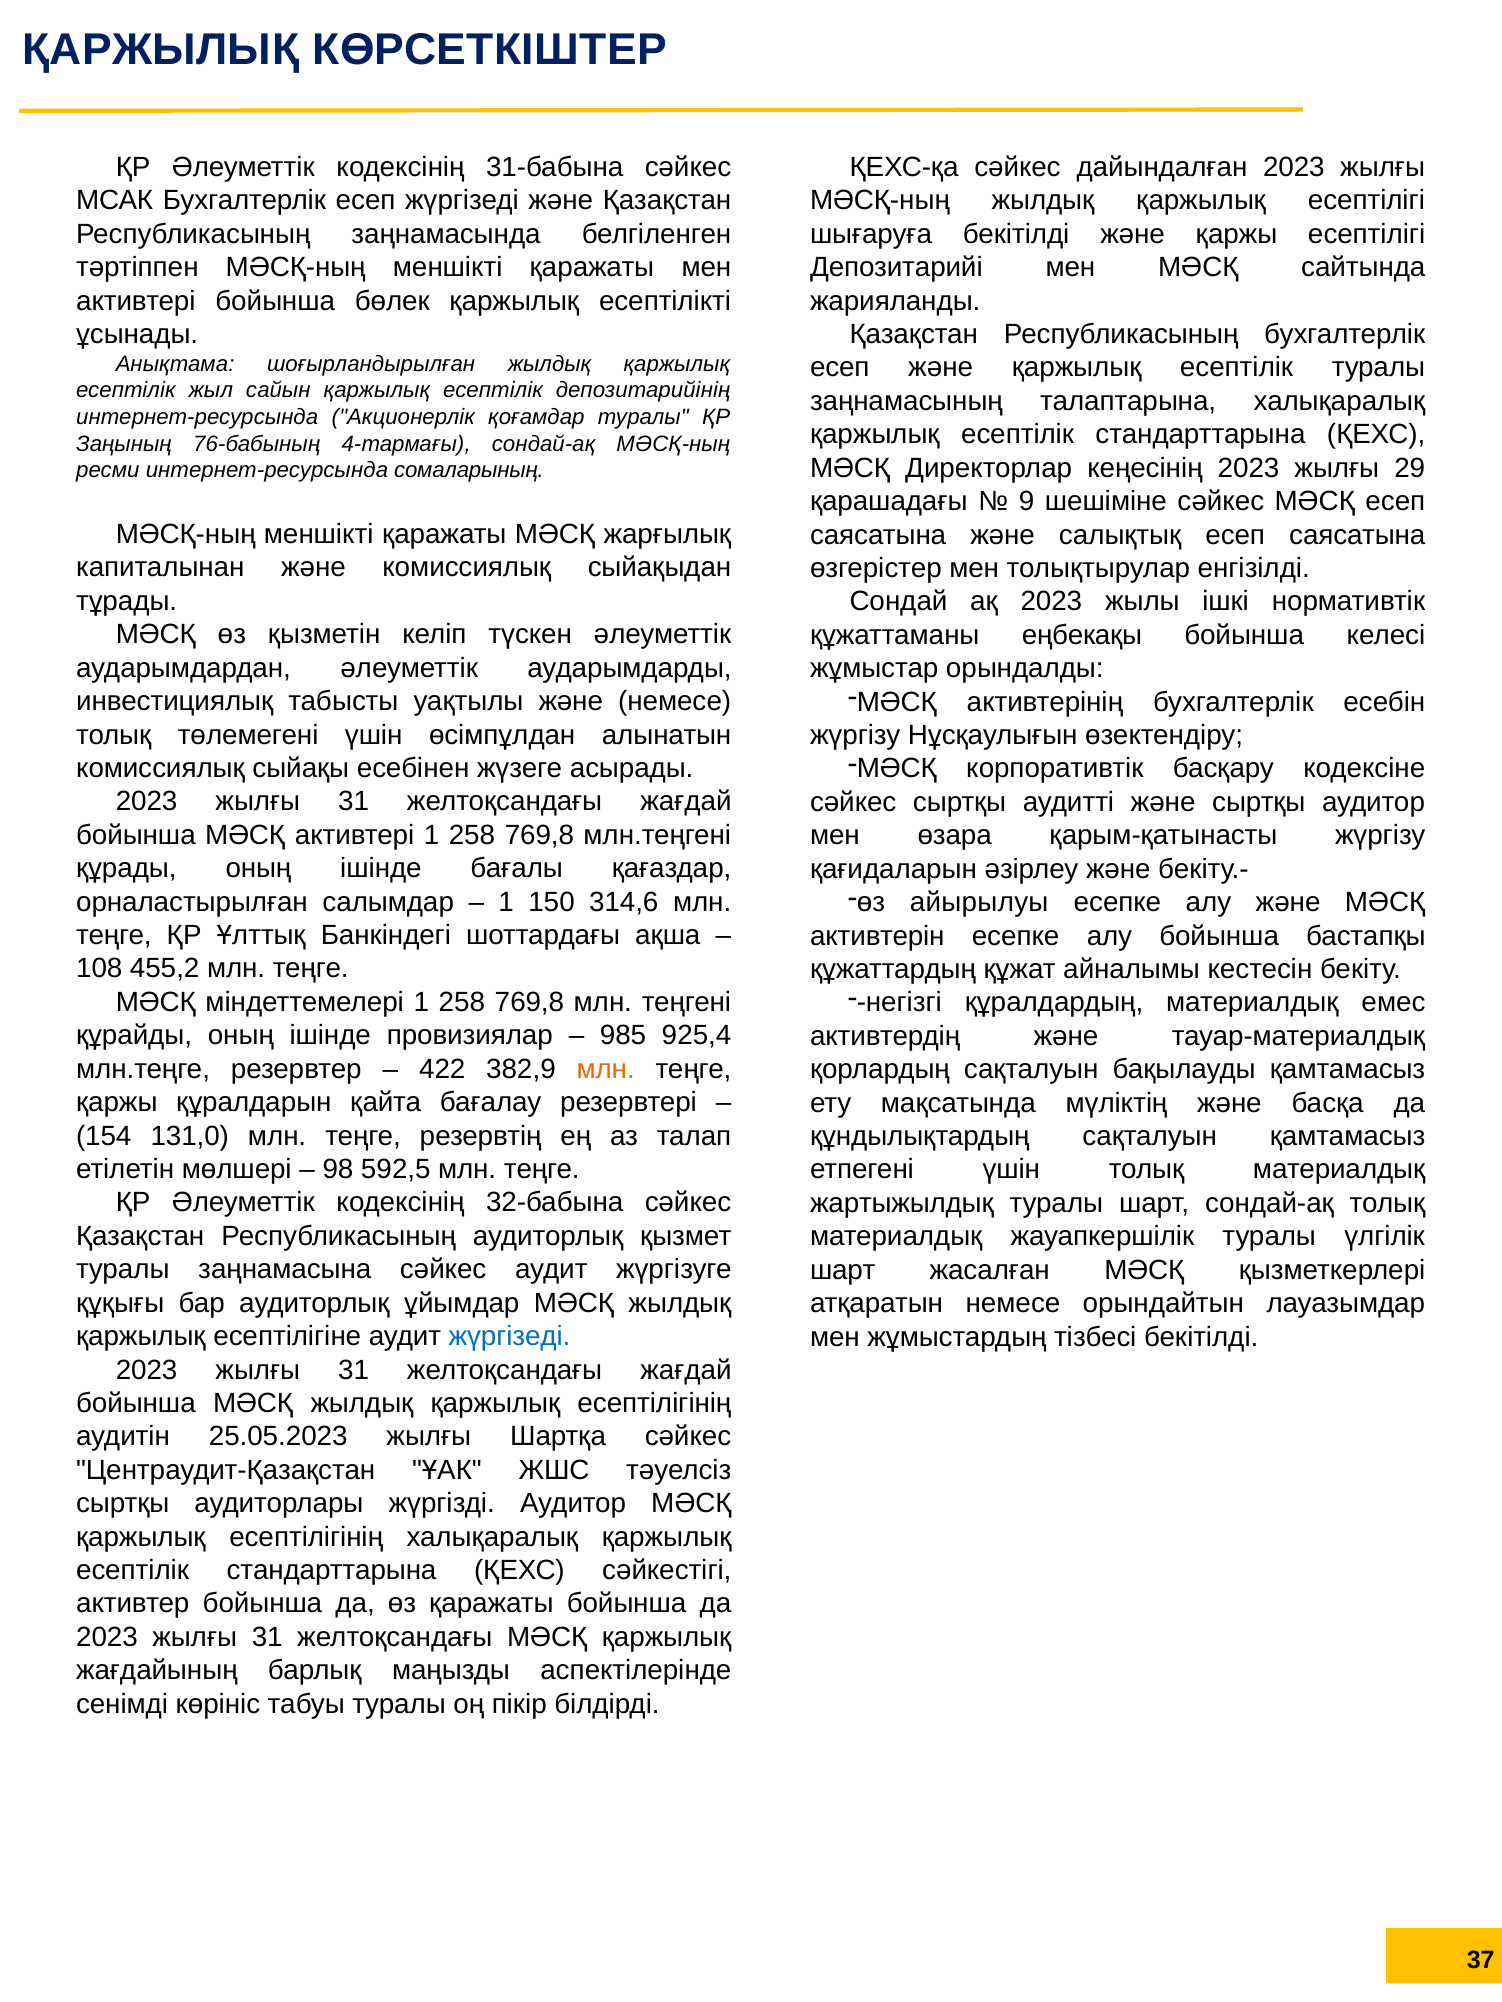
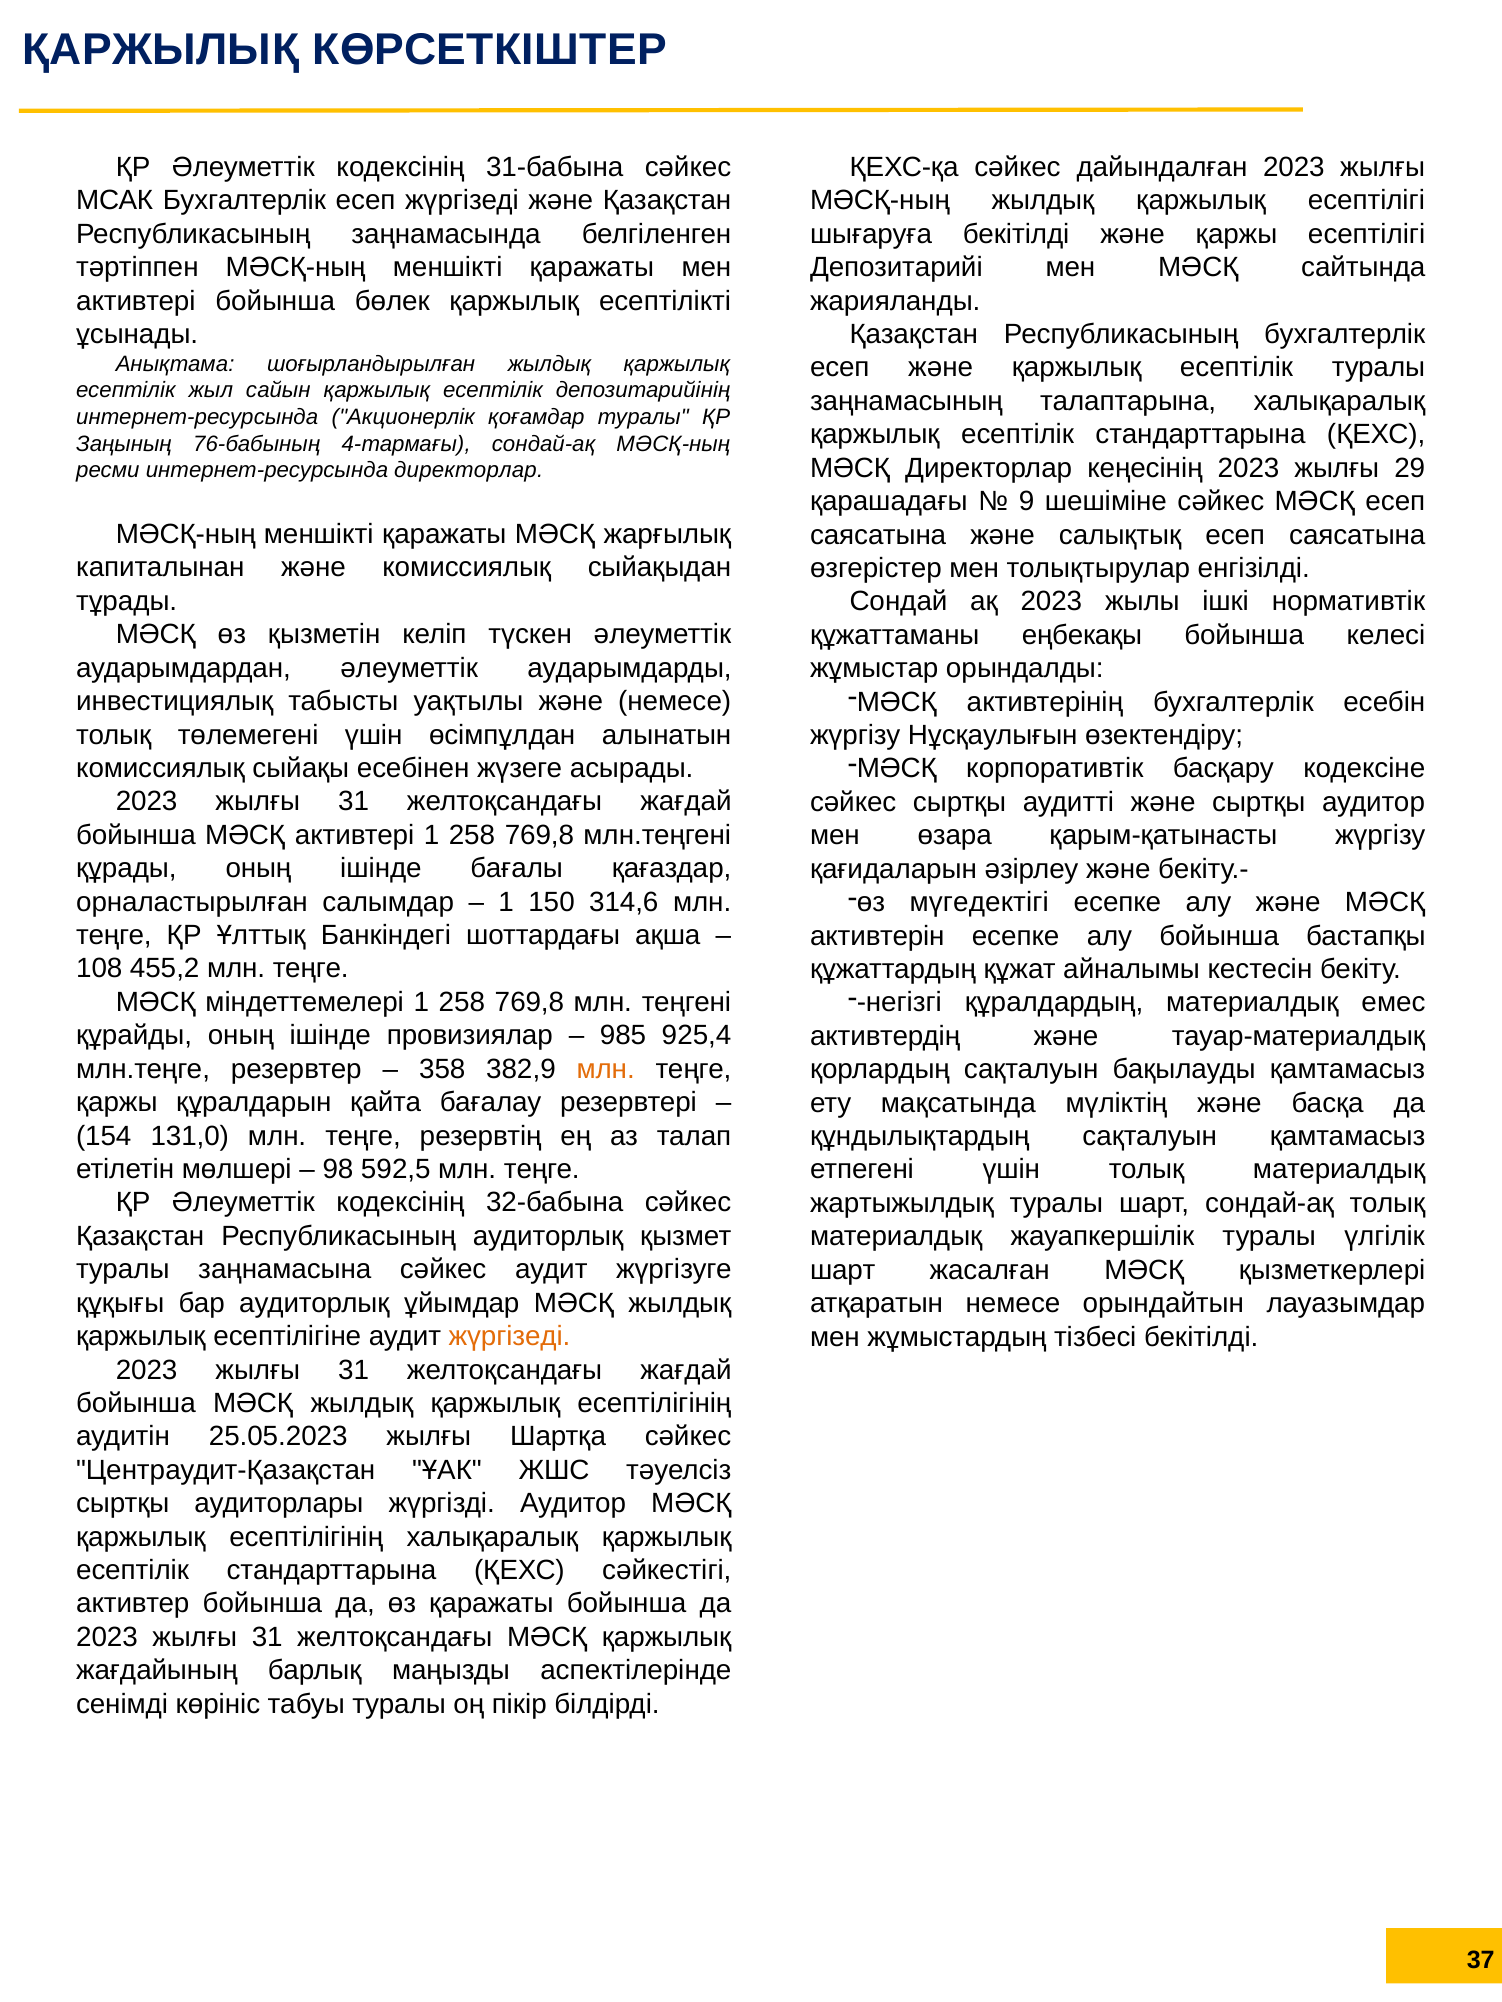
интернет-ресурсында сомаларының: сомаларының -> директорлар (469, 471)
айырылуы: айырылуы -> мүгедектігі (979, 903)
422: 422 -> 358 (442, 1069)
жүргізеді colour: blue -> orange (509, 1337)
